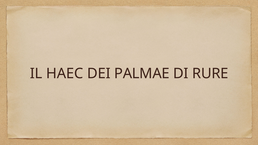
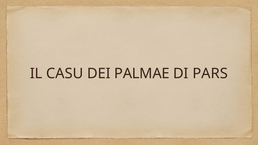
HAEC: HAEC -> CASU (65, 74)
RURE: RURE -> PARS (210, 74)
